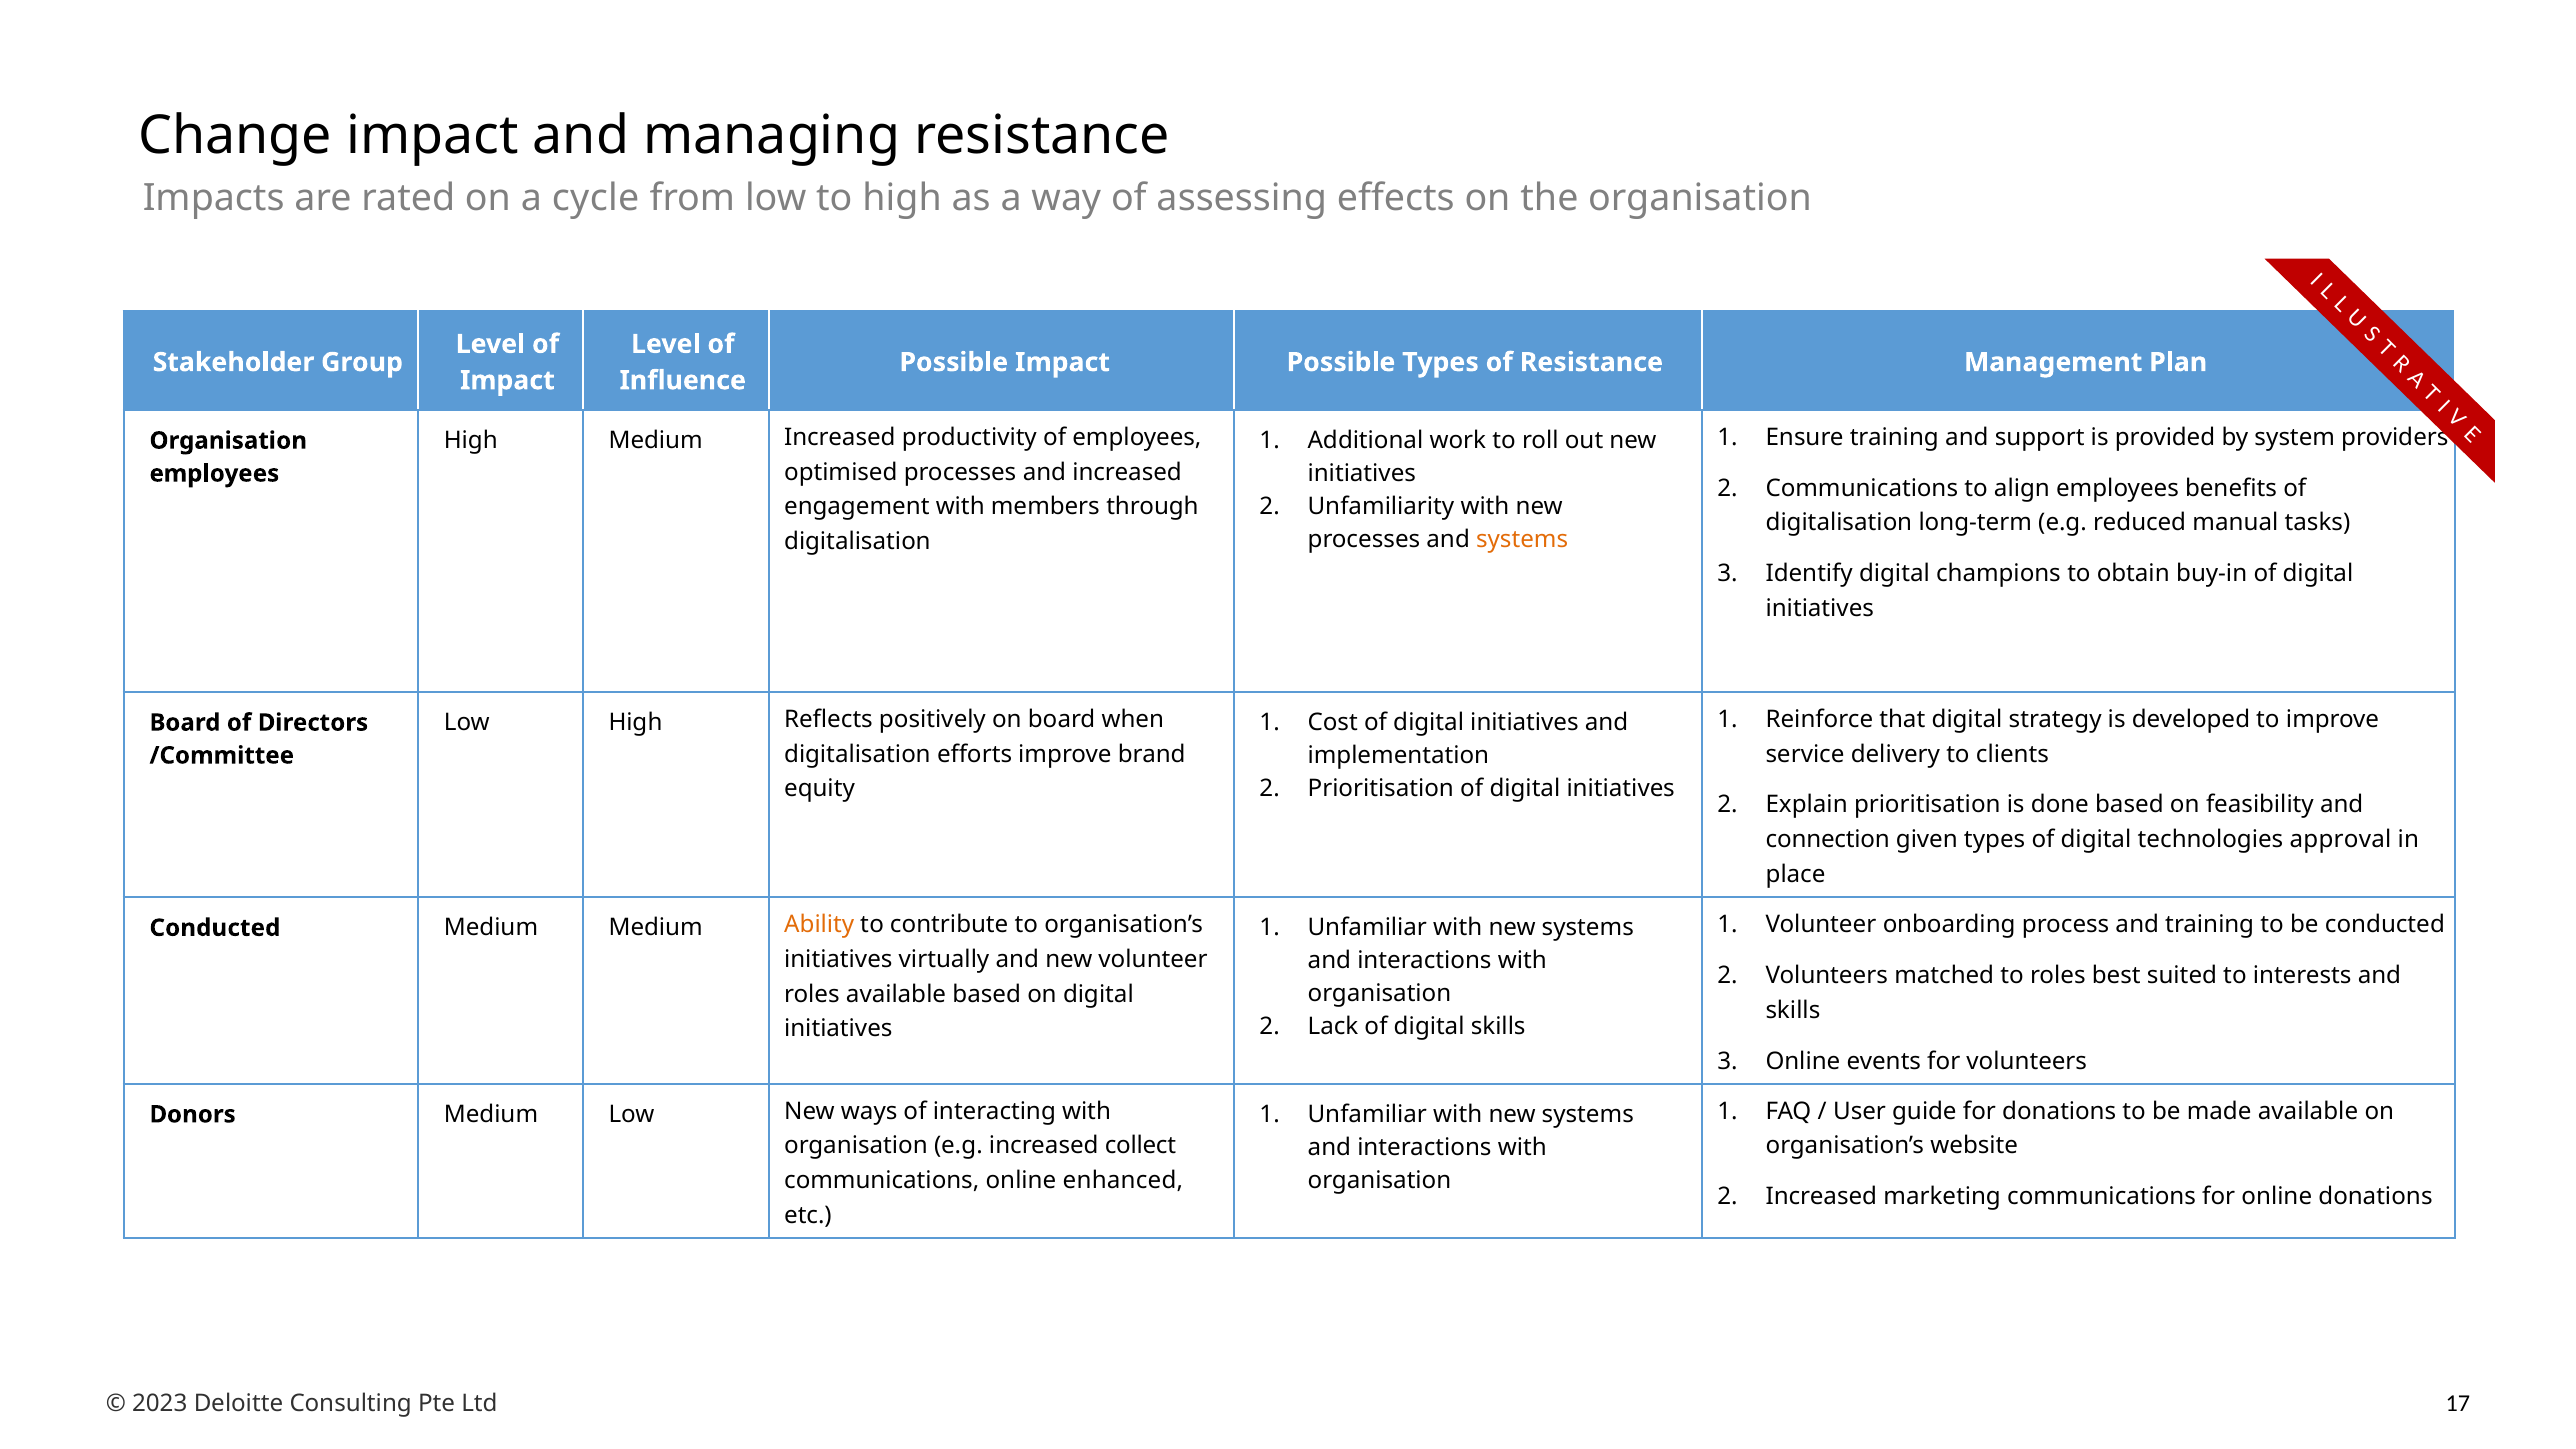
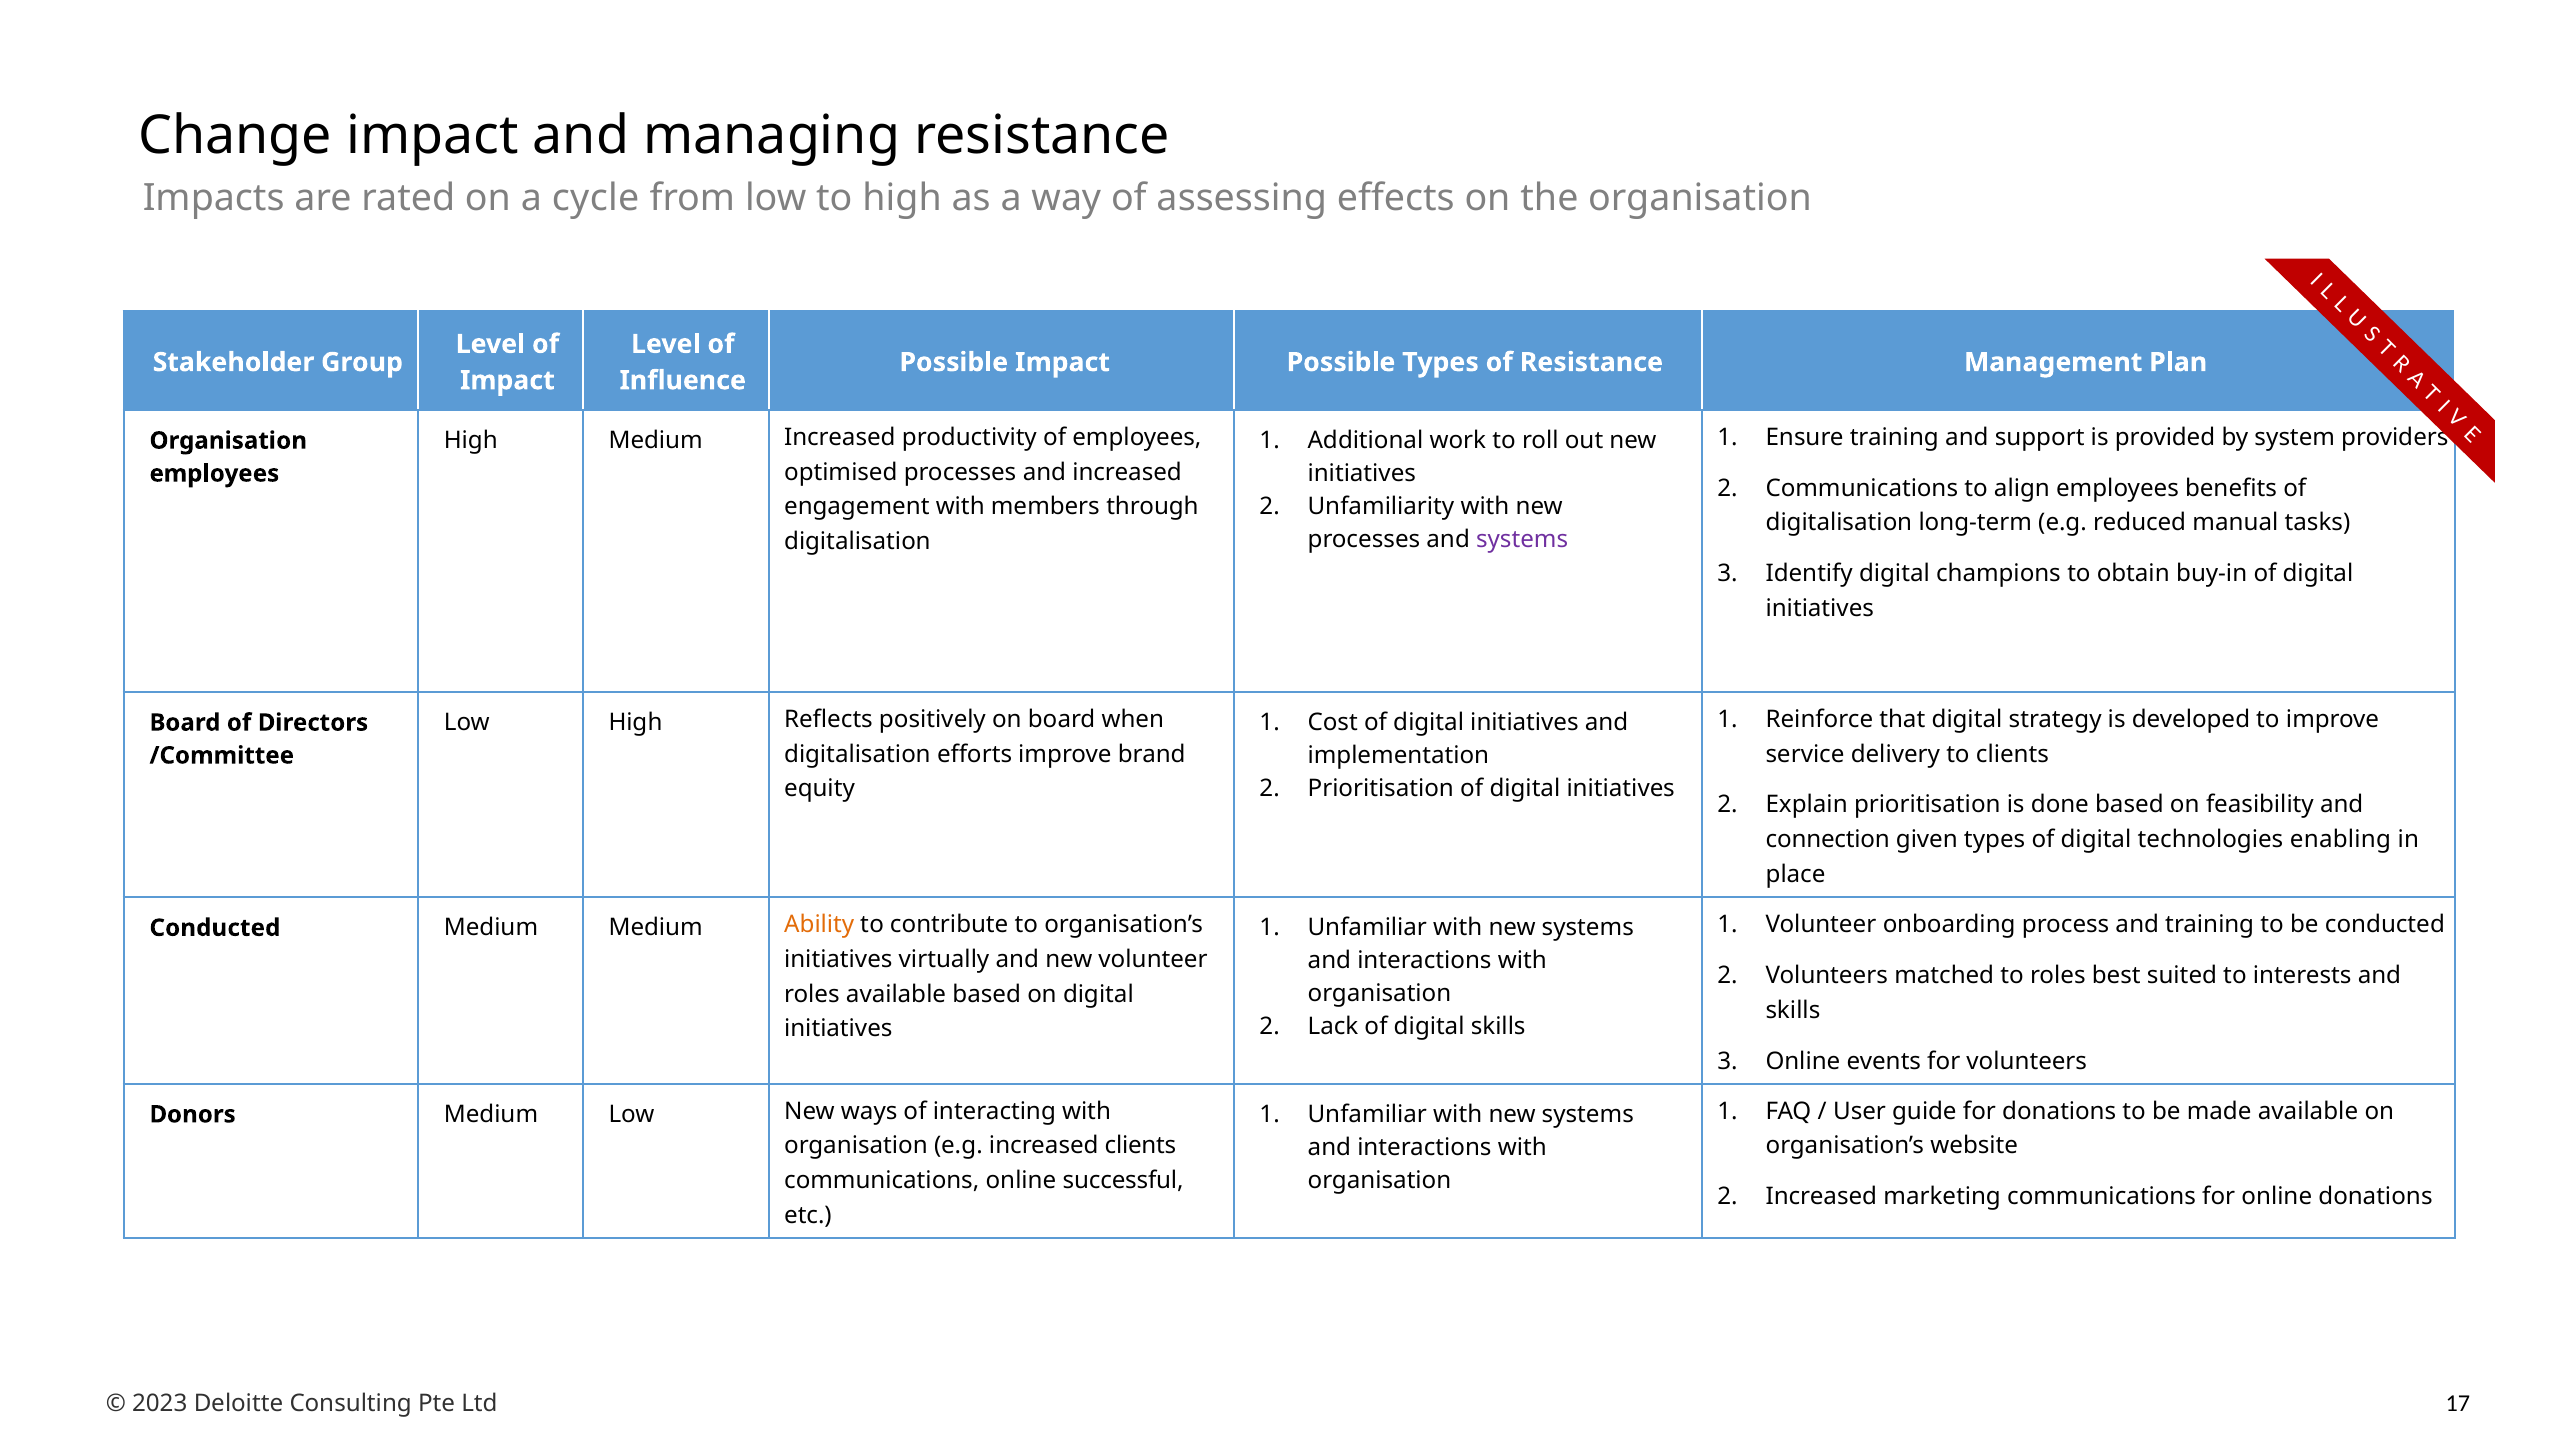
systems colour: orange -> purple (1522, 539)
approval: approval -> enabling (2340, 840)
increased collect: collect -> clients (1140, 1146)
enhanced: enhanced -> successful (1123, 1181)
